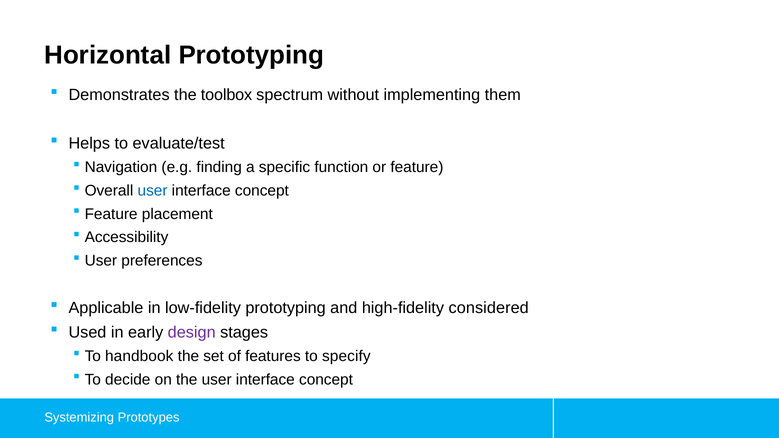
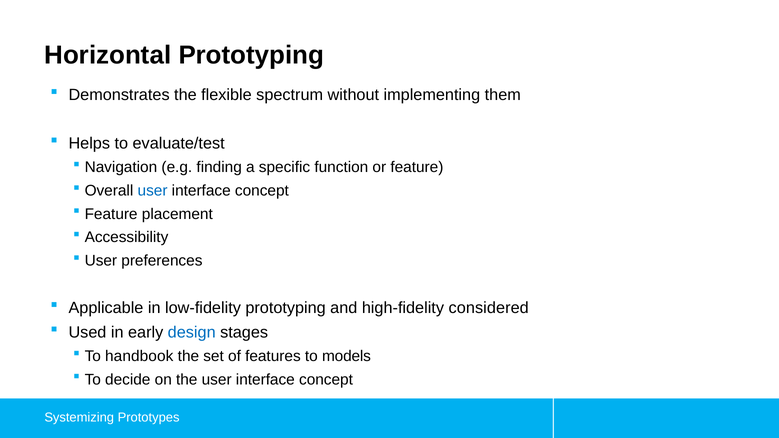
toolbox: toolbox -> flexible (226, 95)
design colour: purple -> blue (192, 332)
specify: specify -> models (346, 356)
